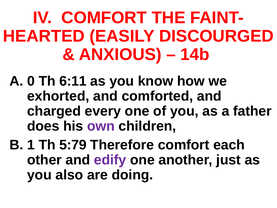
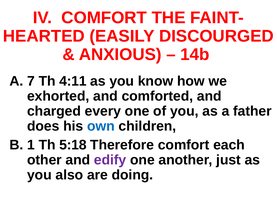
0: 0 -> 7 (31, 81)
6:11: 6:11 -> 4:11 (73, 81)
own colour: purple -> blue (101, 126)
5:79: 5:79 -> 5:18 (73, 145)
